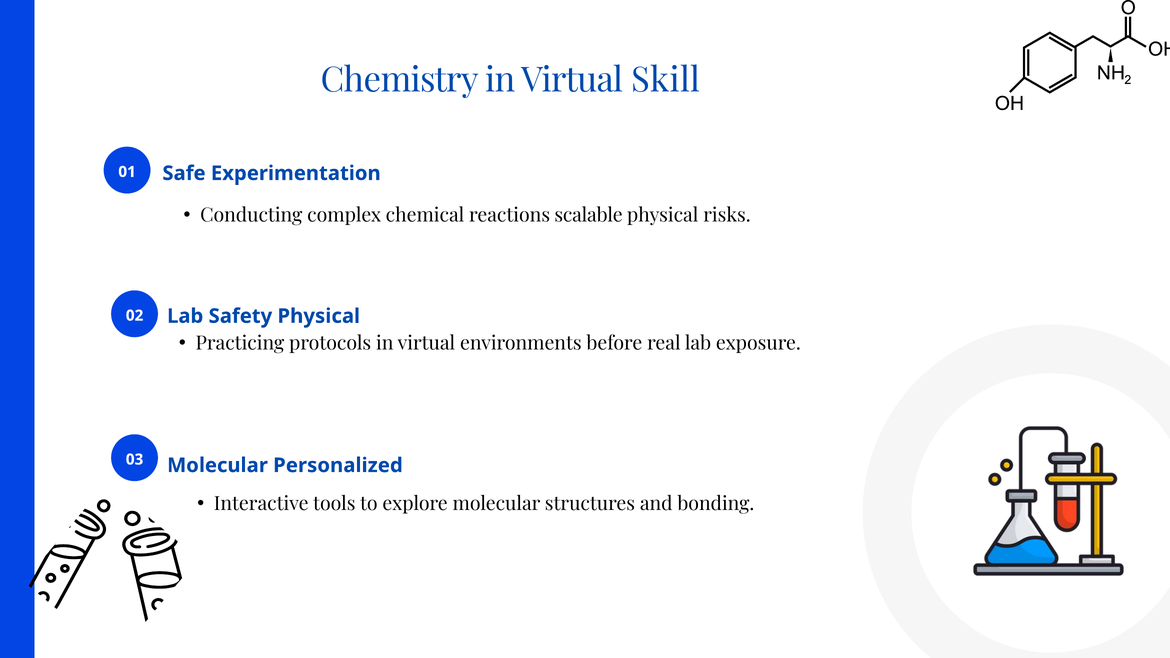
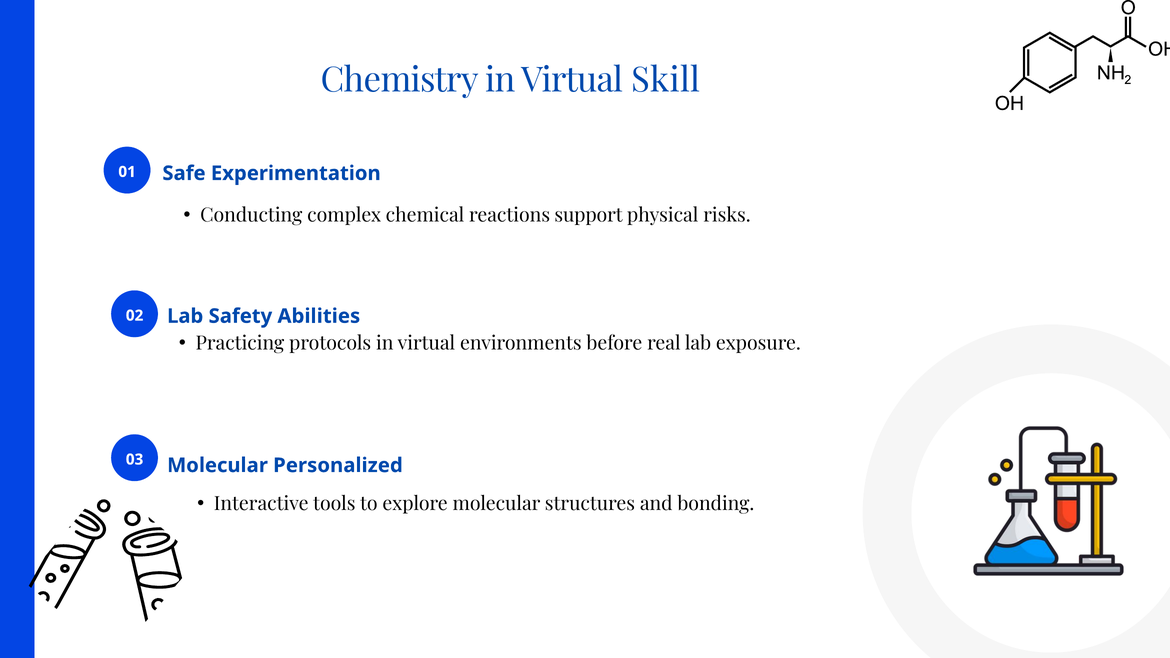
scalable: scalable -> support (589, 216)
Safety Physical: Physical -> Abilities (319, 316)
